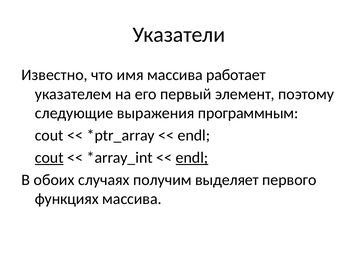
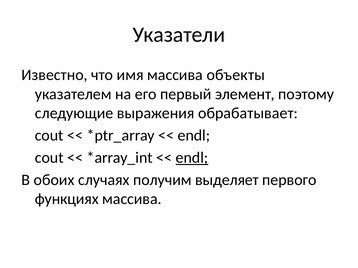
работает: работает -> объекты (236, 75)
программным: программным -> обрабатывает (248, 113)
cout underline: present -> none (49, 158)
